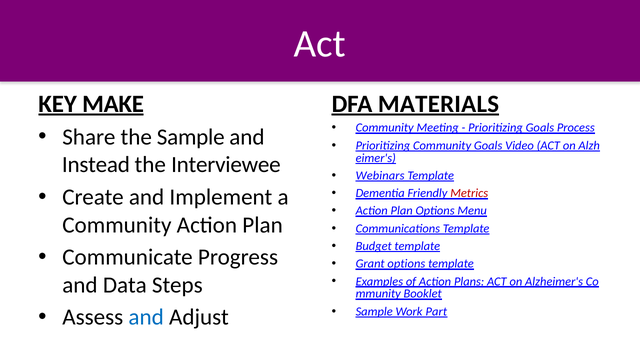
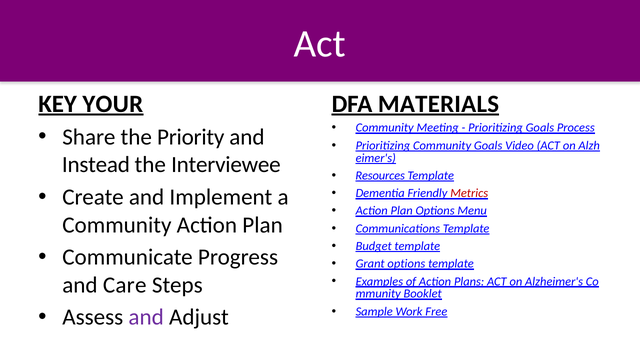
MAKE: MAKE -> YOUR (113, 104)
the Sample: Sample -> Priority (191, 137)
Webinars: Webinars -> Resources (380, 176)
Data: Data -> Care (125, 285)
Part: Part -> Free (436, 312)
and colour: blue -> purple (146, 317)
